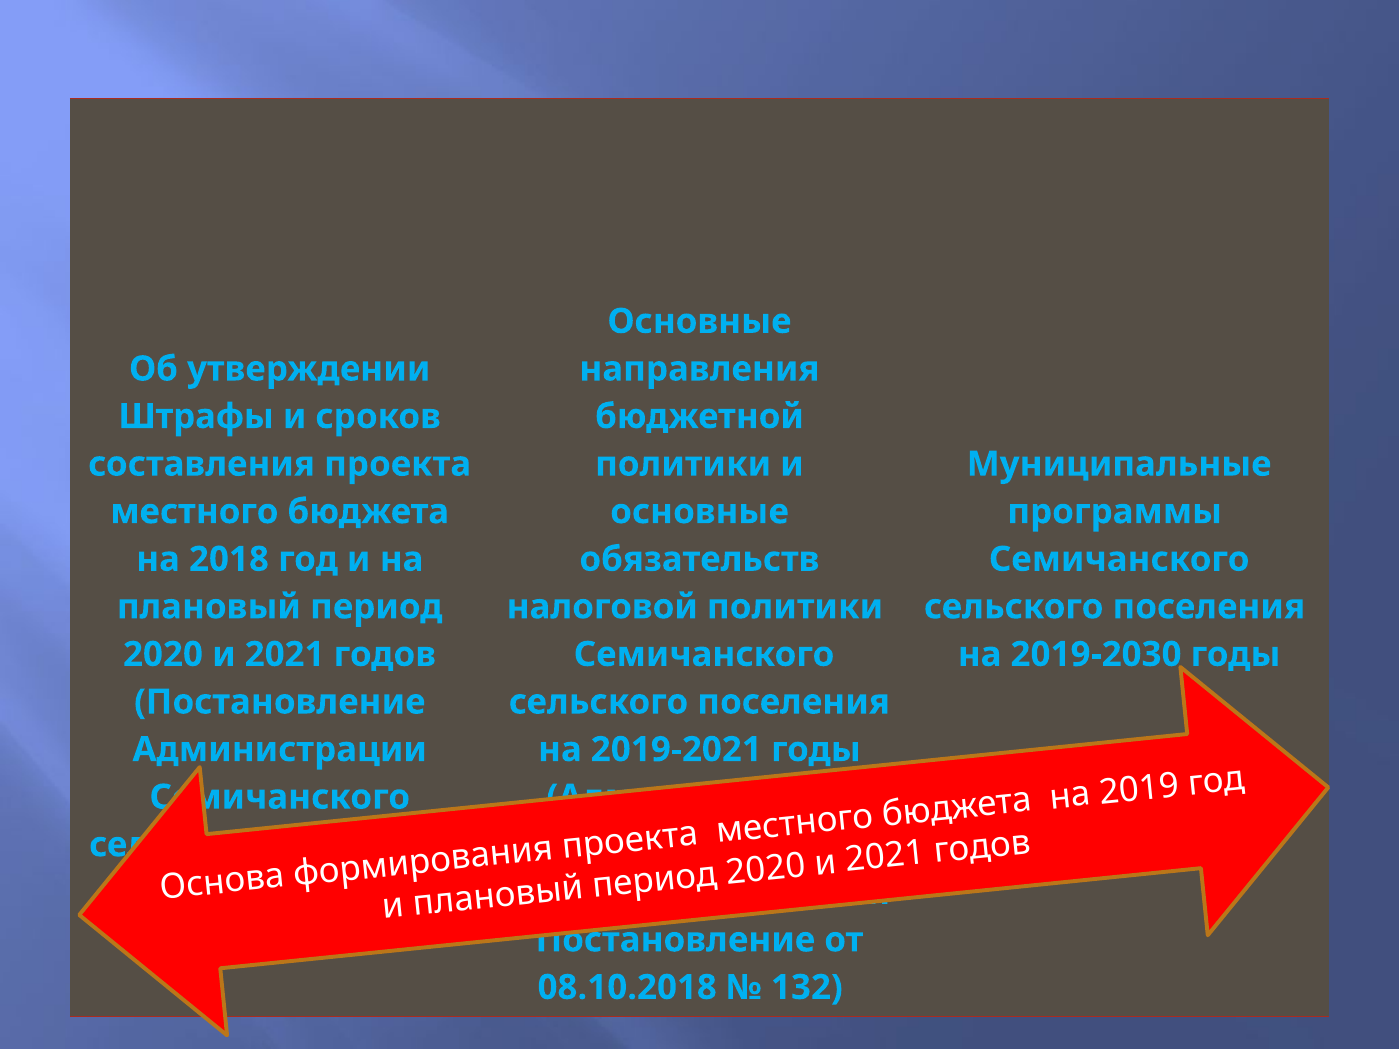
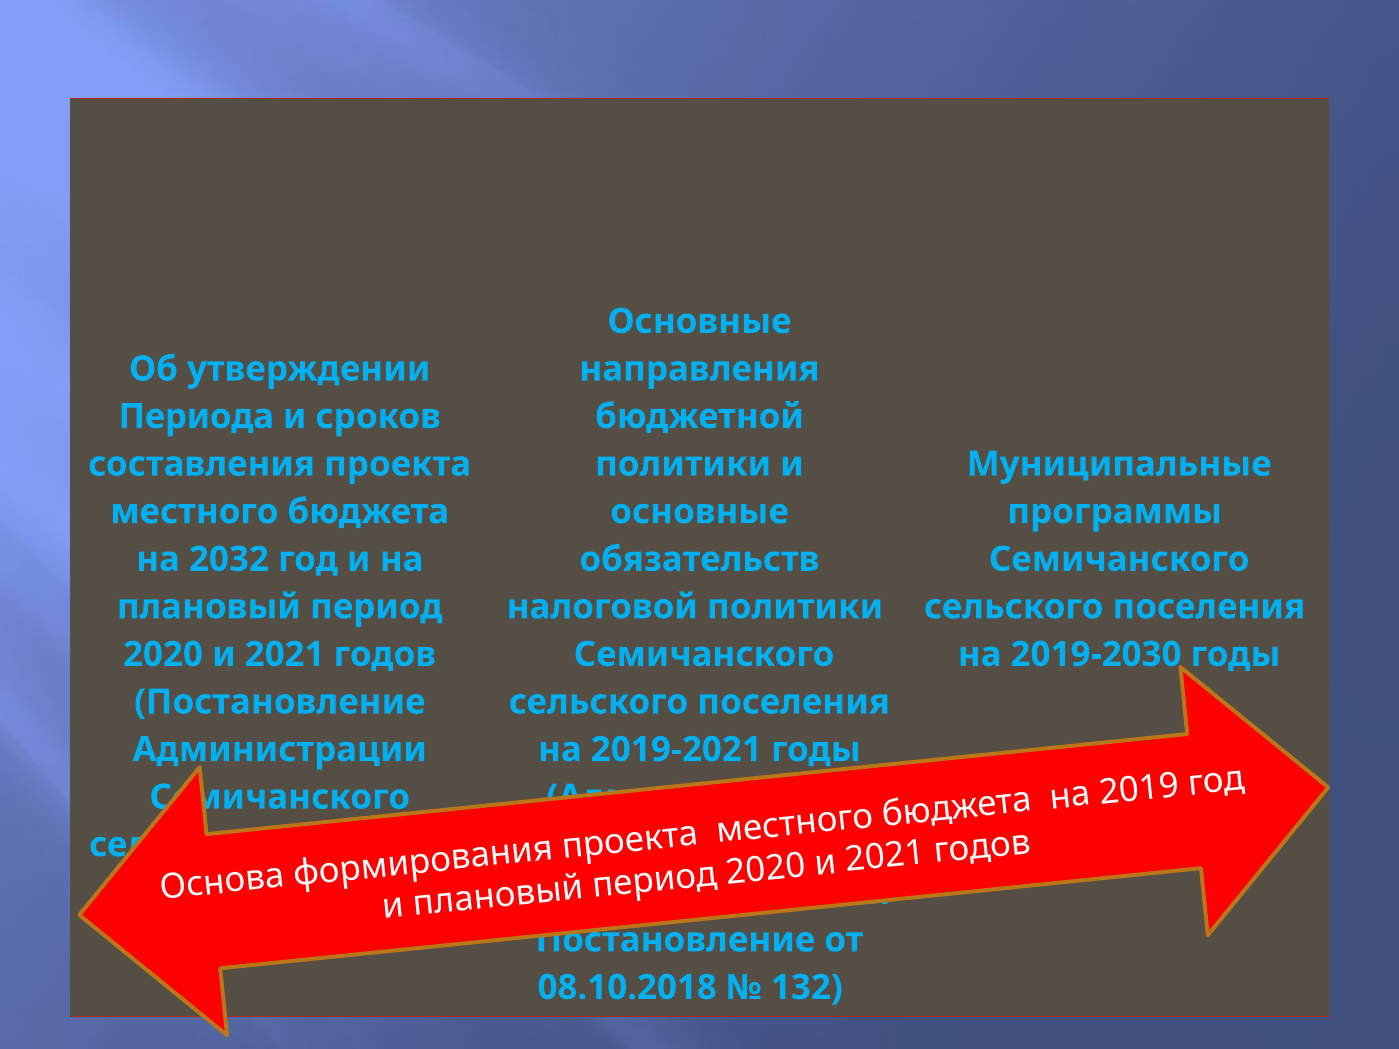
Штрафы: Штрафы -> Периода (196, 417)
2018: 2018 -> 2032 (229, 559)
